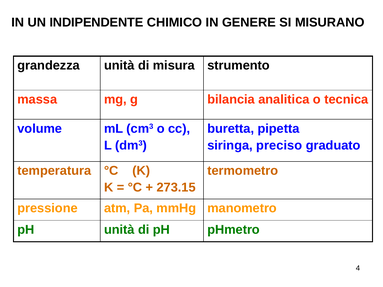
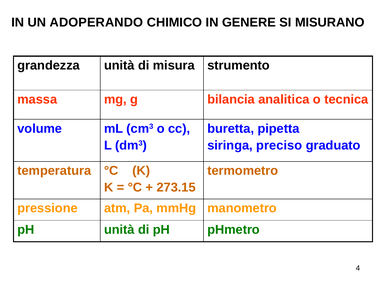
INDIPENDENTE: INDIPENDENTE -> ADOPERANDO (96, 22)
